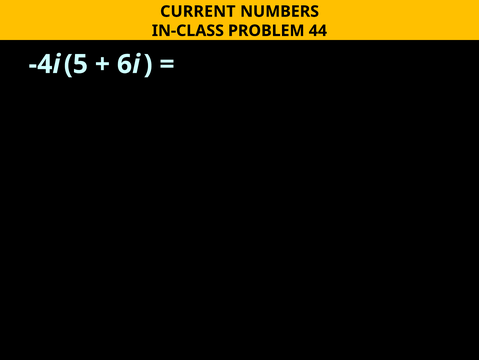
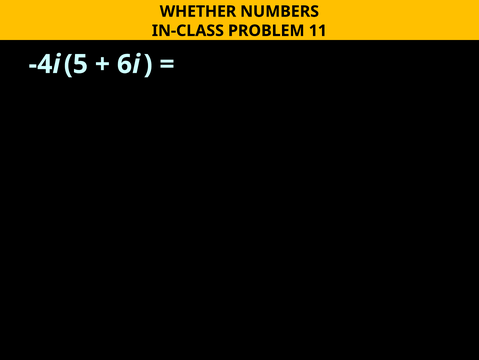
CURRENT: CURRENT -> WHETHER (198, 11)
44: 44 -> 11 (318, 31)
